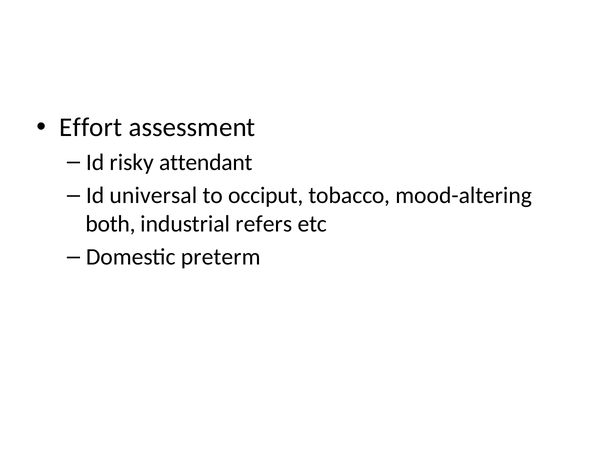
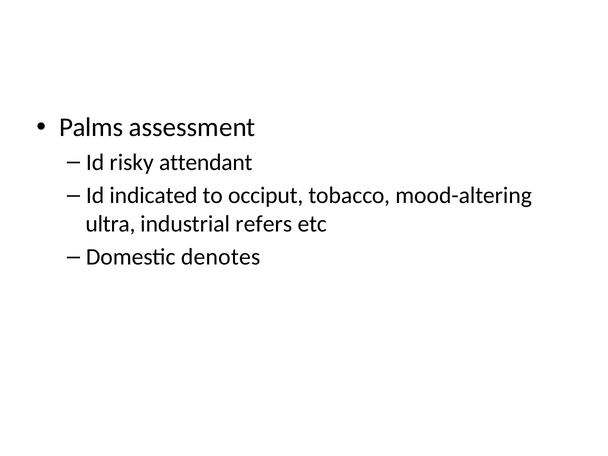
Effort: Effort -> Palms (91, 128)
universal: universal -> indicated (153, 196)
both: both -> ultra (110, 224)
preterm: preterm -> denotes (221, 257)
